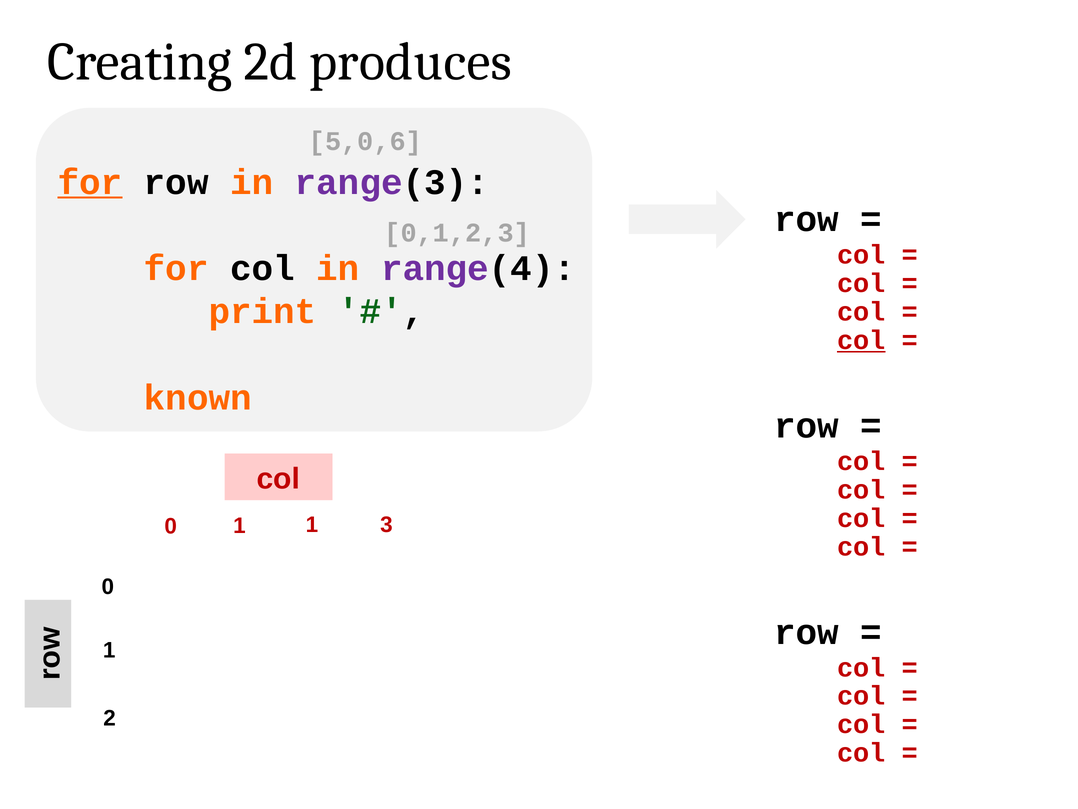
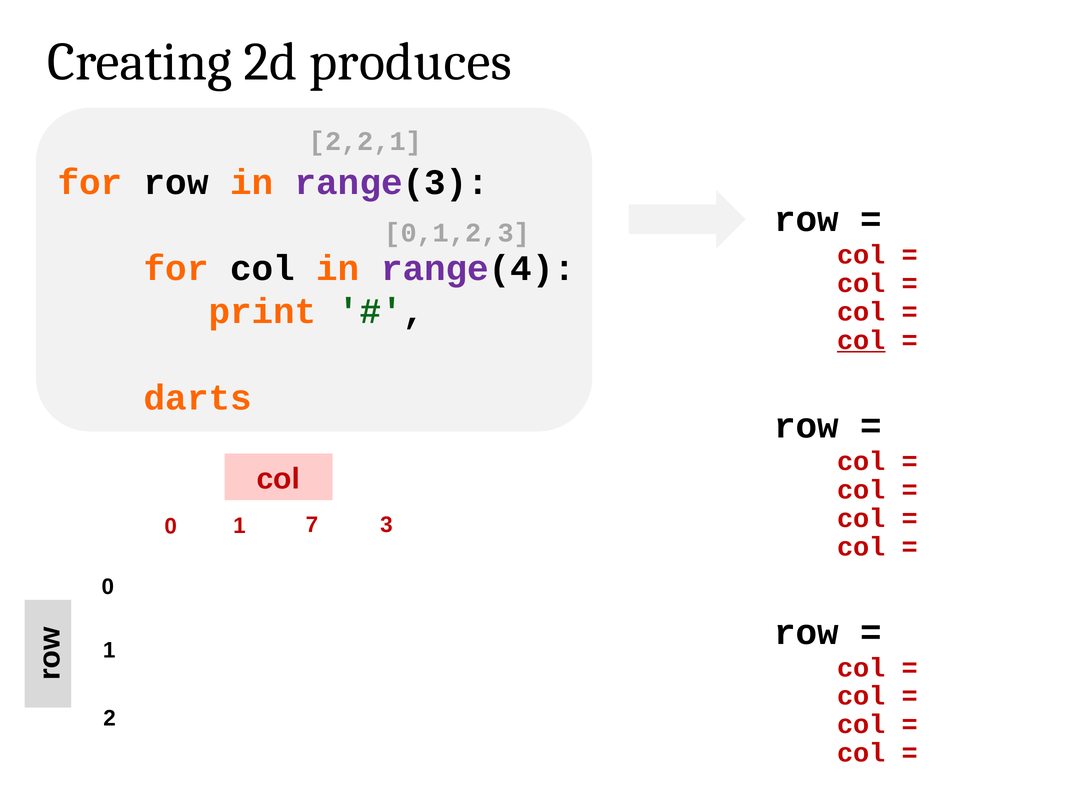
5,0,6: 5,0,6 -> 2,2,1 (365, 141)
for underline: present -> none (90, 182)
known: known -> darts (198, 398)
1 1: 1 -> 7 (312, 525)
